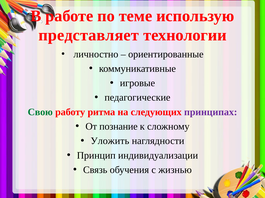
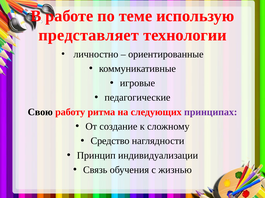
Свою colour: green -> black (40, 112)
познание: познание -> создание (118, 127)
Уложить: Уложить -> Средство (110, 141)
